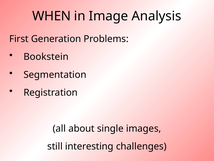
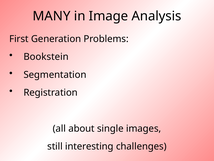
WHEN: WHEN -> MANY (51, 16)
